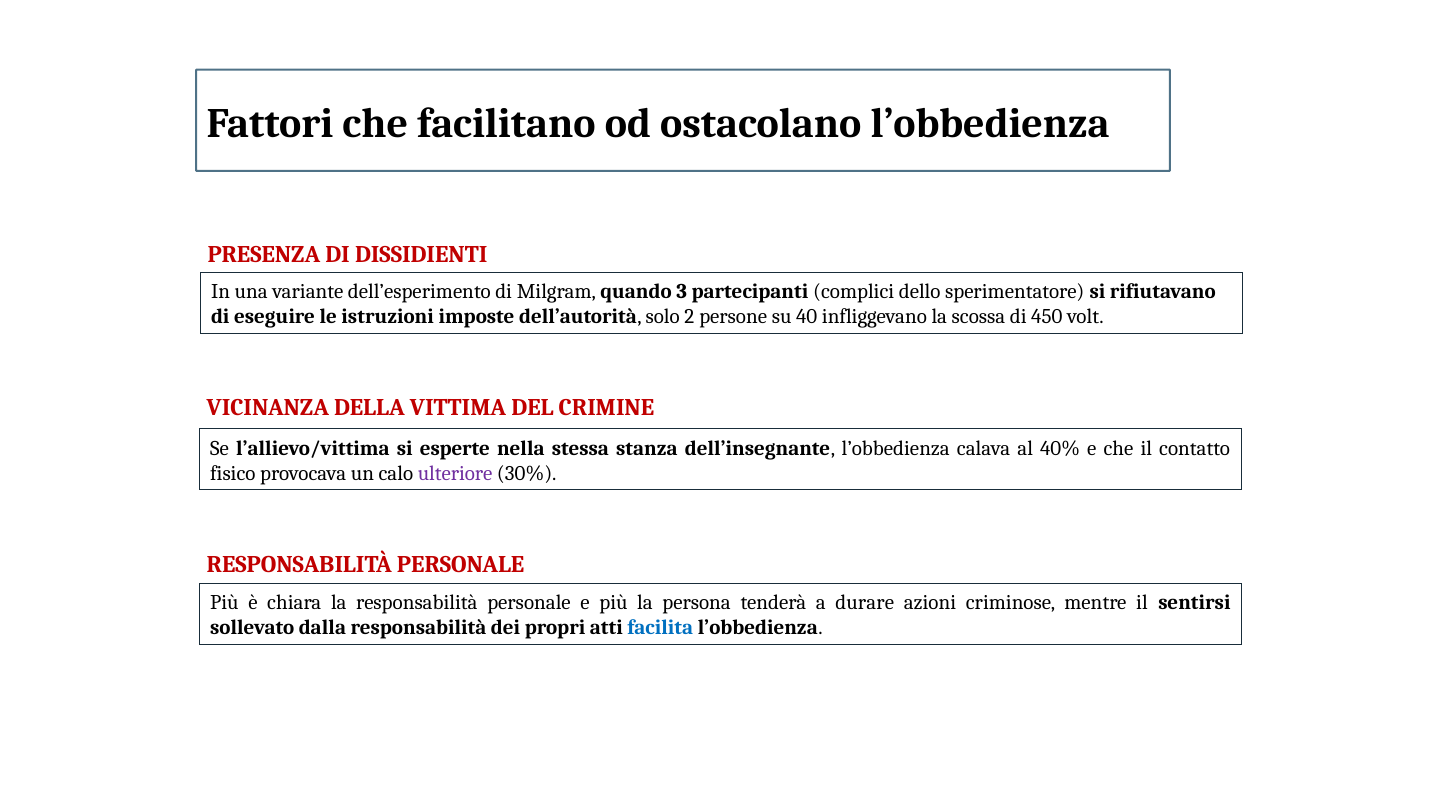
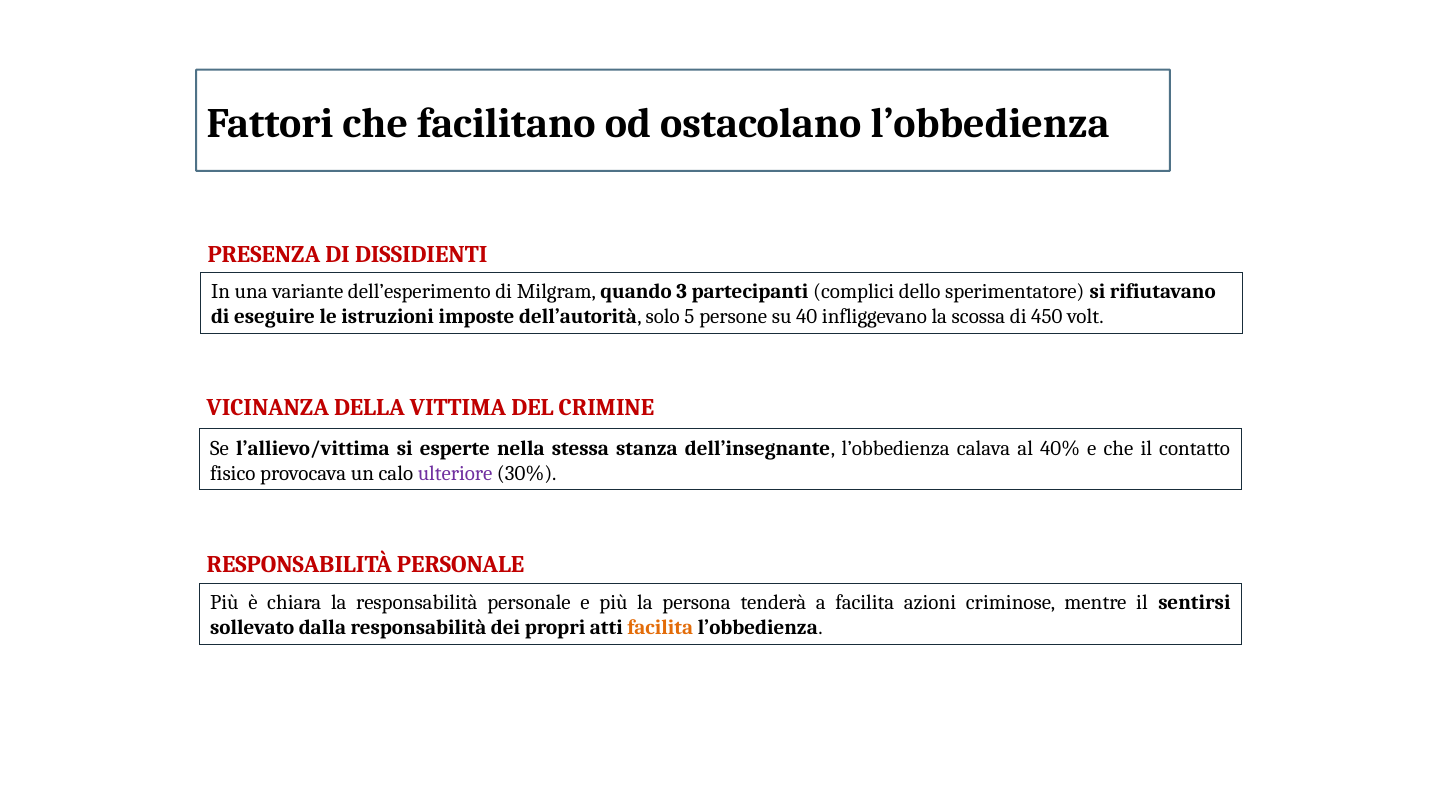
2: 2 -> 5 (689, 317)
a durare: durare -> facilita (865, 603)
facilita colour: blue -> orange (660, 628)
